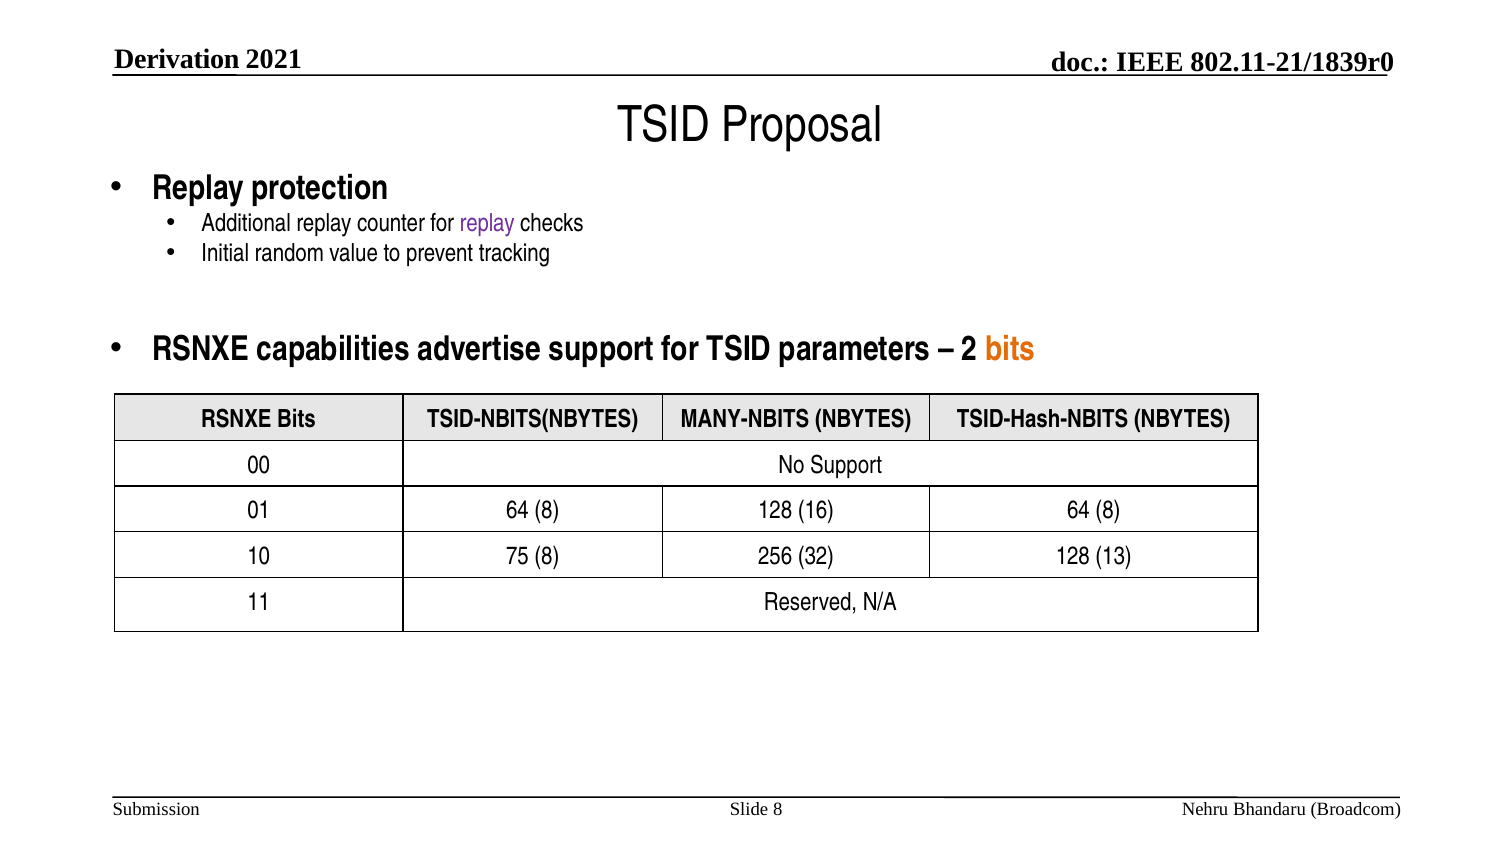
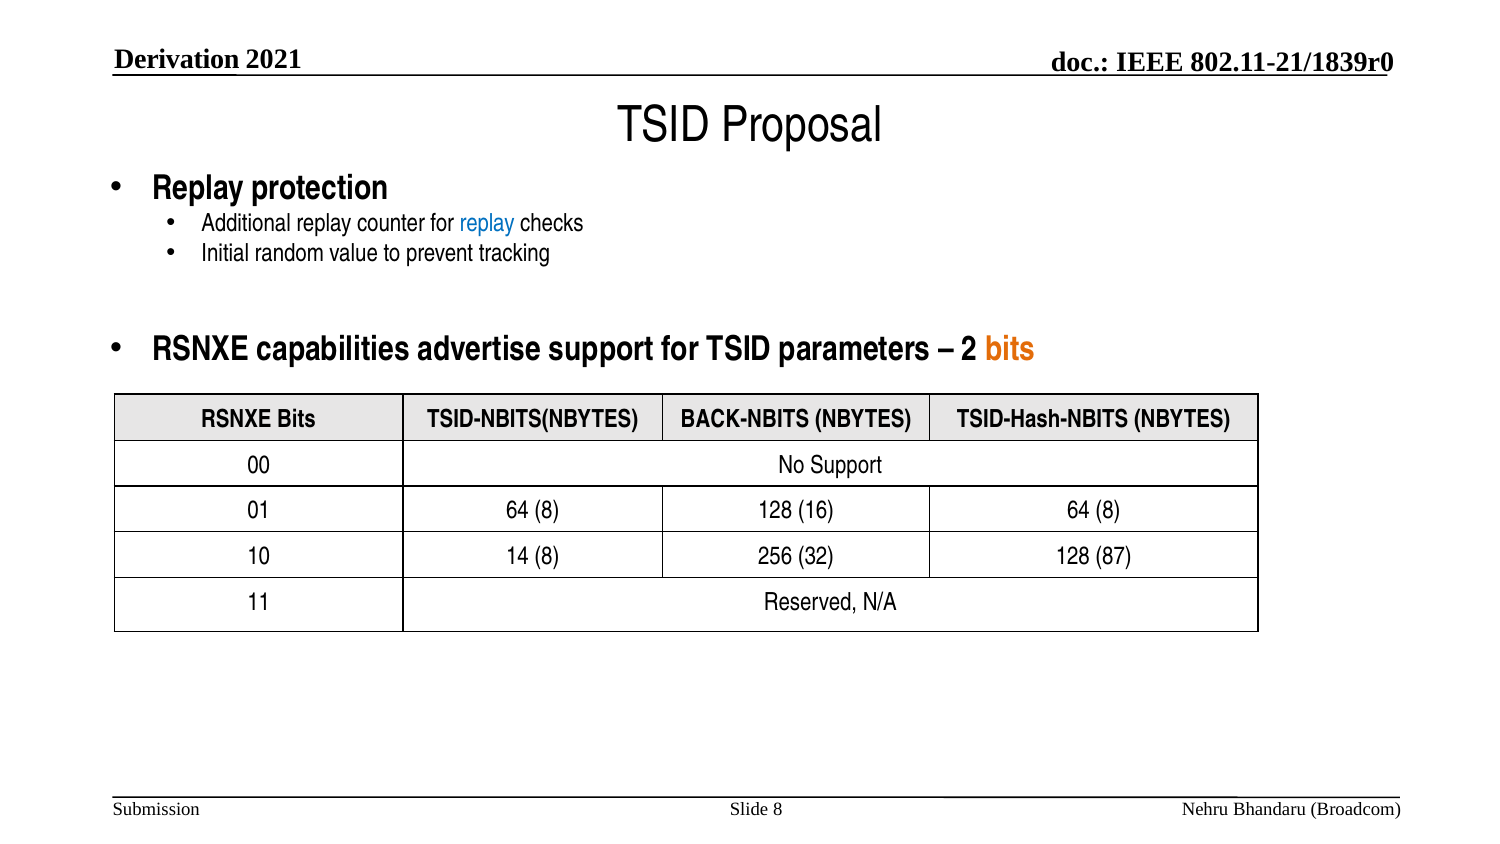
replay colour: purple -> blue (487, 223)
MANY-NBITS: MANY-NBITS -> BACK-NBITS (745, 419)
75: 75 -> 14 (518, 556)
13: 13 -> 87 (1114, 556)
